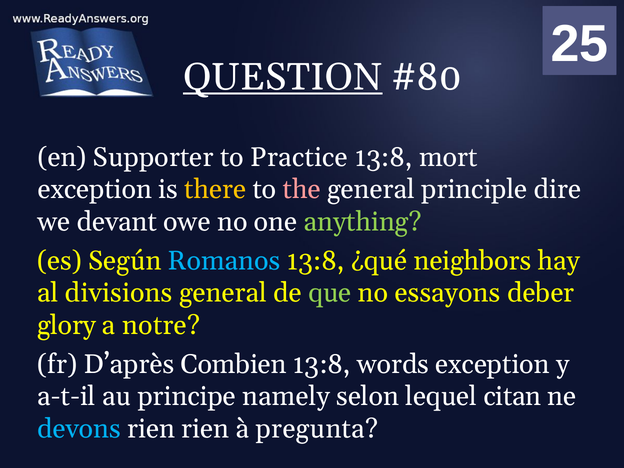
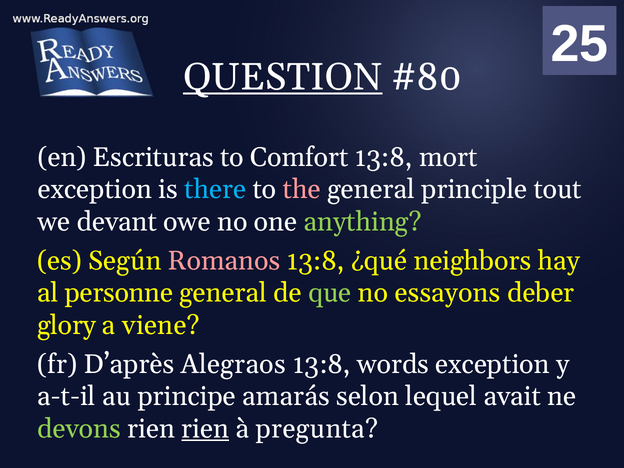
Supporter: Supporter -> Escrituras (153, 157)
Practice: Practice -> Comfort (299, 157)
there colour: yellow -> light blue (215, 189)
dire: dire -> tout (558, 189)
Romanos colour: light blue -> pink (224, 261)
divisions: divisions -> personne (119, 293)
notre: notre -> viene (161, 325)
Combien: Combien -> Alegraos (233, 364)
namely: namely -> amarás (286, 397)
citan: citan -> avait (512, 397)
devons colour: light blue -> light green (79, 429)
rien underline: none -> present (205, 429)
